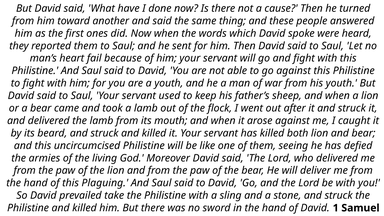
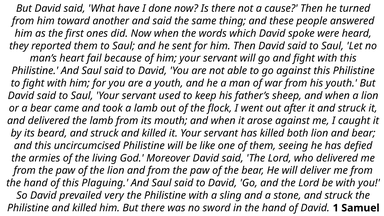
take: take -> very (114, 195)
